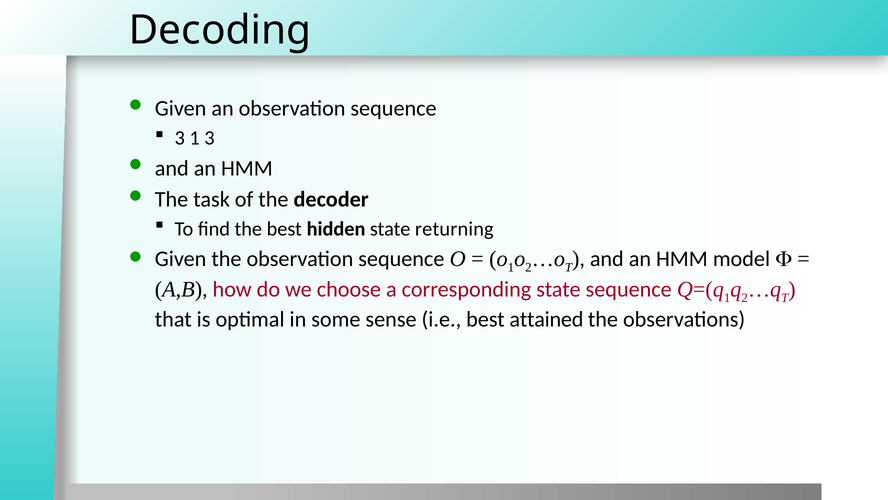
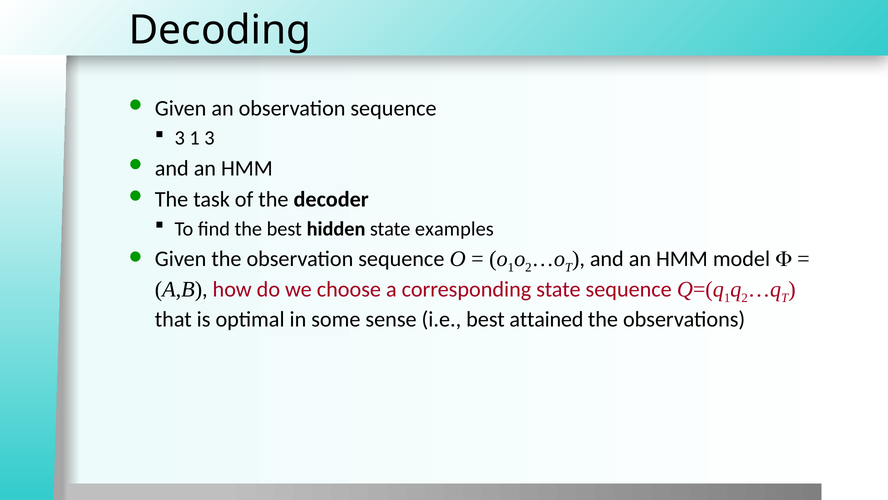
returning: returning -> examples (454, 229)
